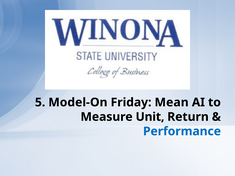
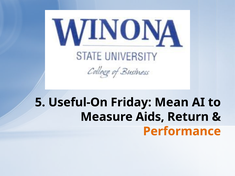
Model-On: Model-On -> Useful-On (78, 102)
Unit: Unit -> Aids (150, 117)
Performance colour: blue -> orange (182, 131)
